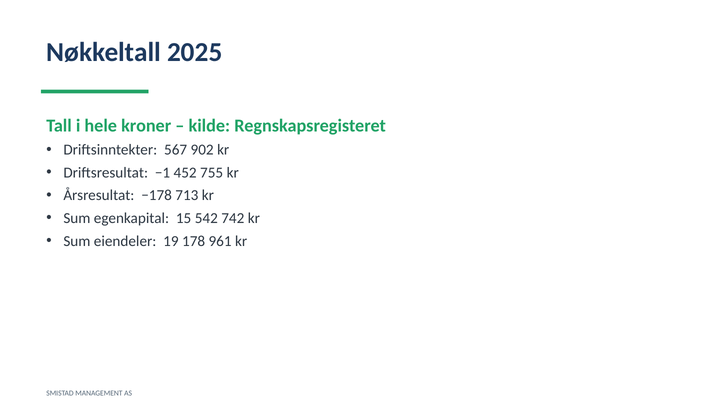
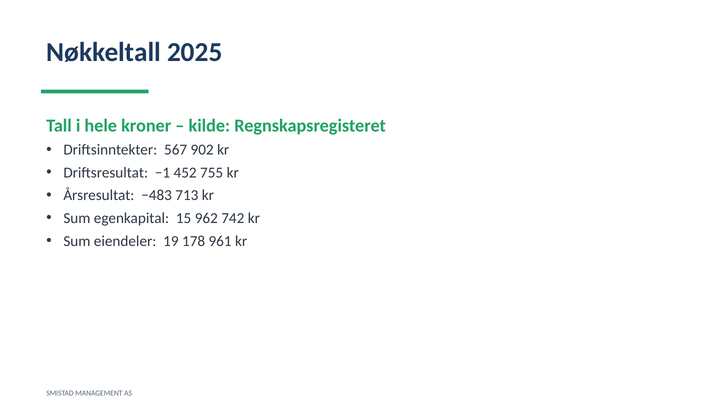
−178: −178 -> −483 (157, 195)
542: 542 -> 962 (206, 218)
